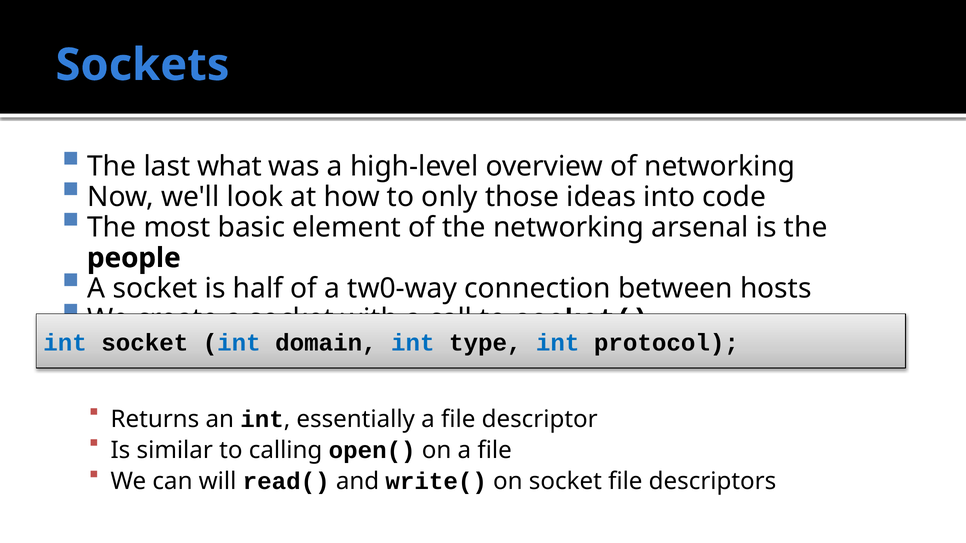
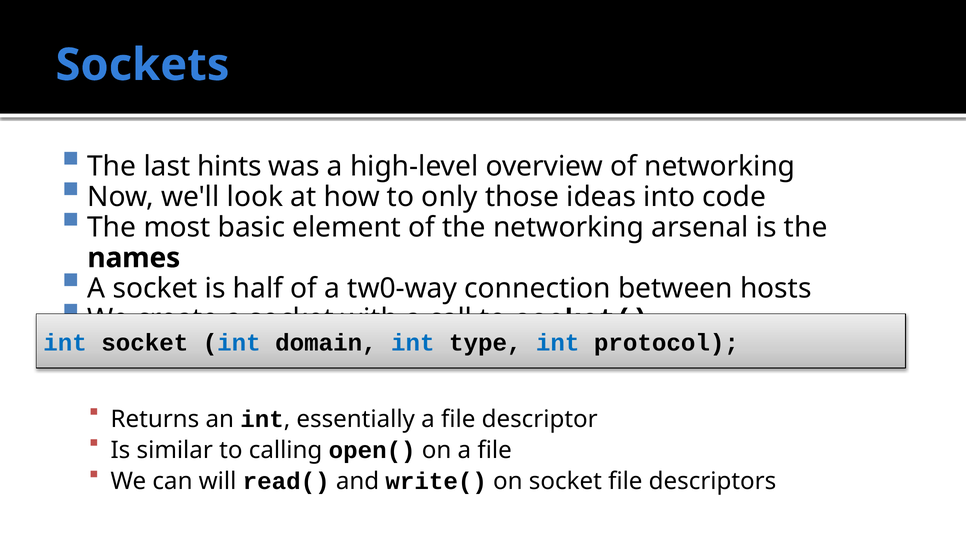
what: what -> hints (229, 167)
people: people -> names (134, 258)
